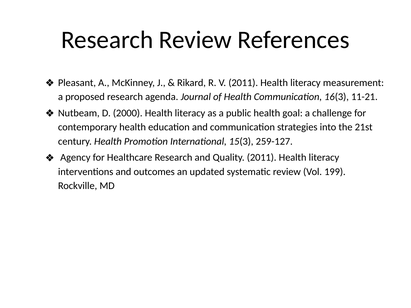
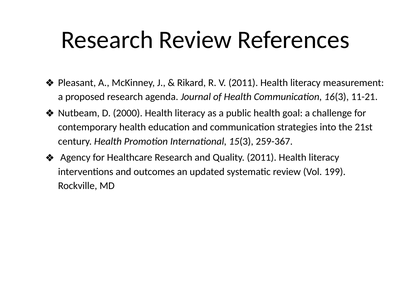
259-127: 259-127 -> 259-367 (274, 141)
